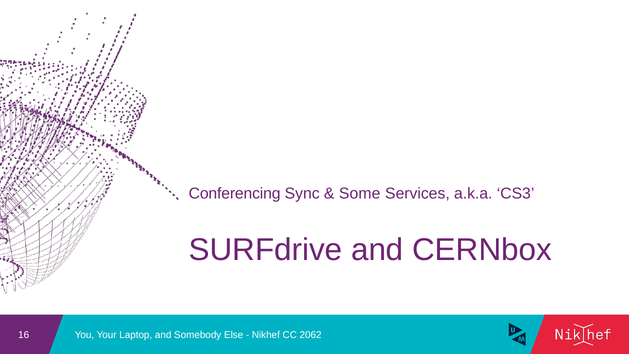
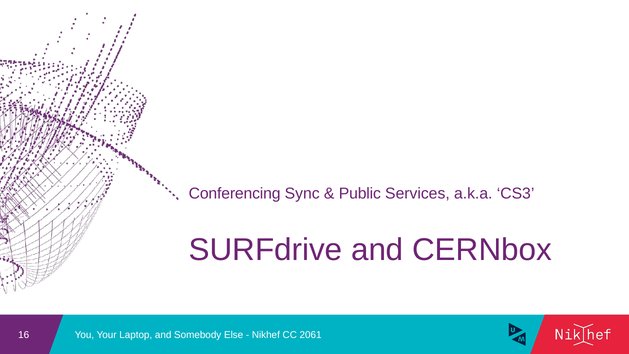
Some: Some -> Public (360, 194)
2062: 2062 -> 2061 (311, 335)
